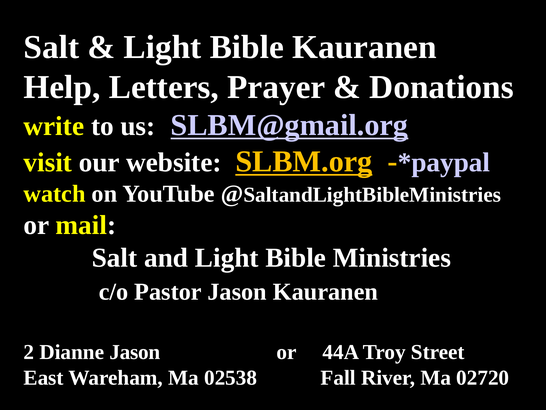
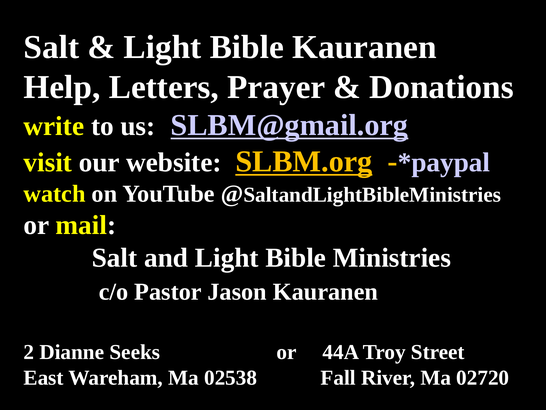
Dianne Jason: Jason -> Seeks (135, 352)
